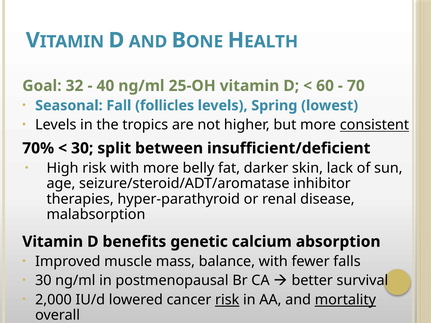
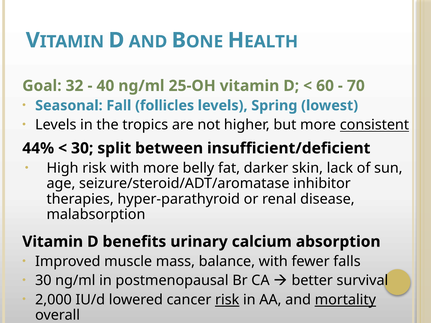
70%: 70% -> 44% (38, 148)
genetic: genetic -> urinary (199, 242)
